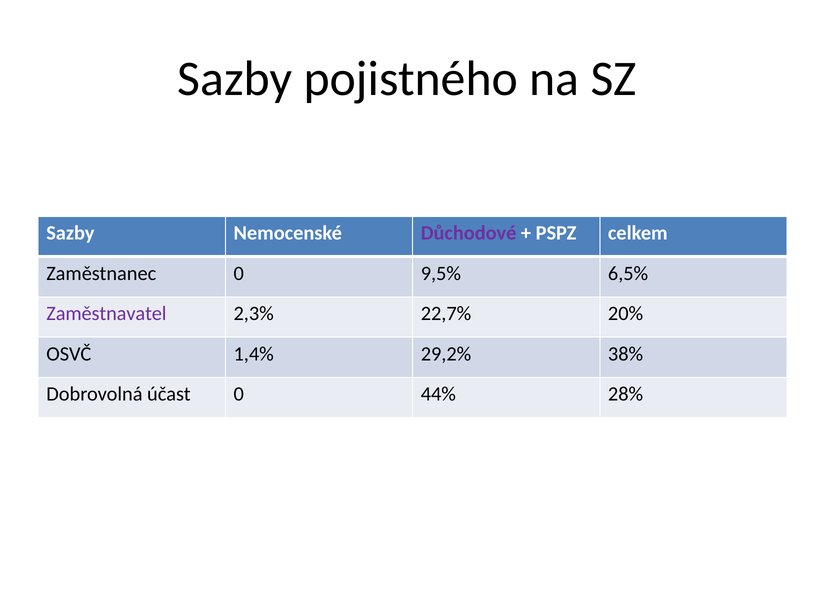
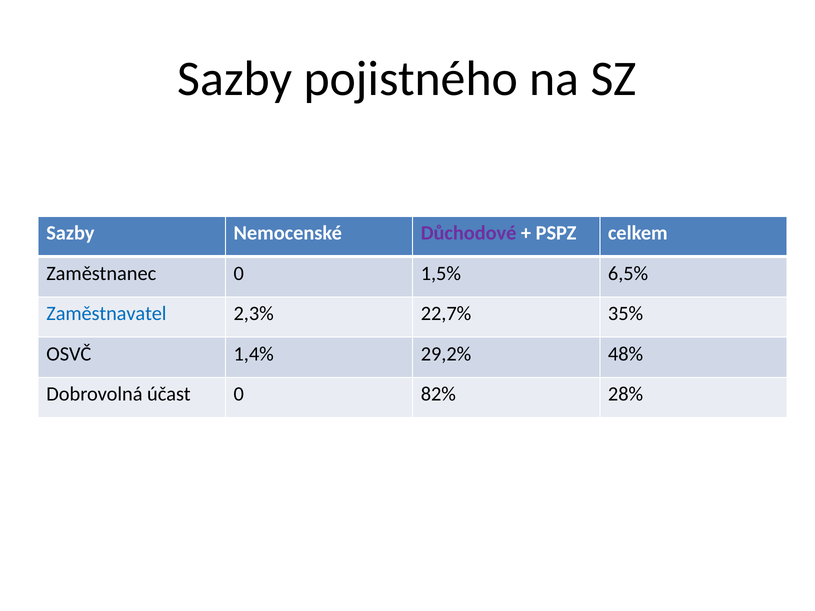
9,5%: 9,5% -> 1,5% (441, 273)
Zaměstnavatel colour: purple -> blue (106, 314)
20%: 20% -> 35% (626, 314)
38%: 38% -> 48% (626, 354)
44%: 44% -> 82% (438, 394)
